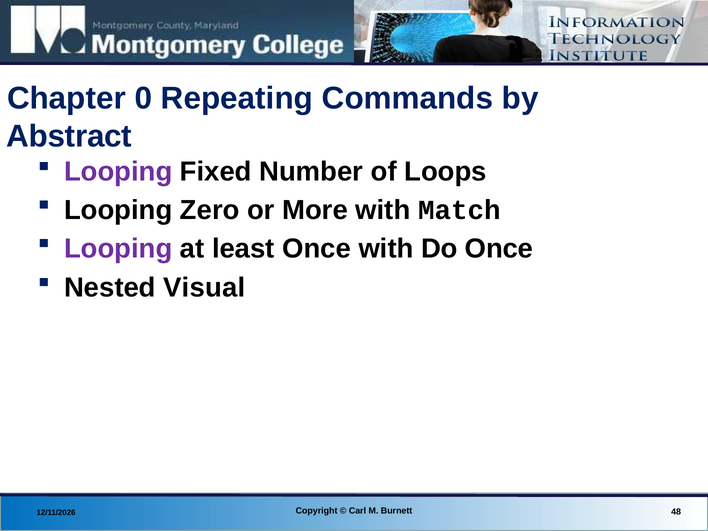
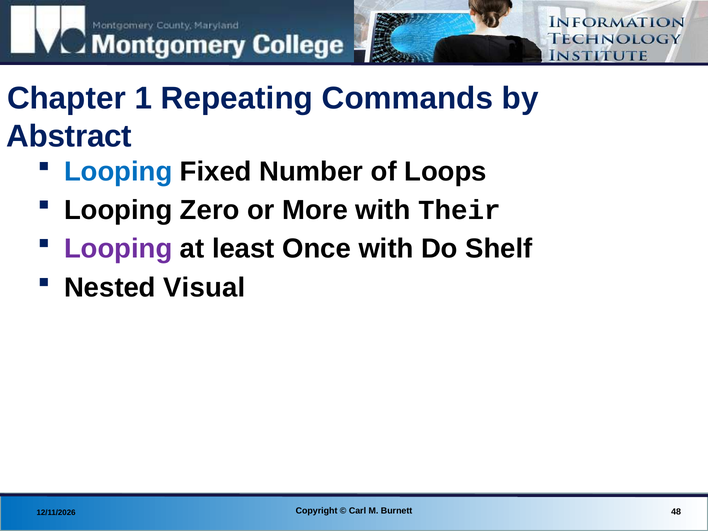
0: 0 -> 1 (143, 98)
Looping colour: purple -> blue (118, 172)
Match: Match -> Their (460, 210)
Do Once: Once -> Shelf (499, 249)
